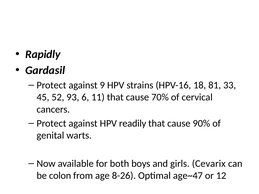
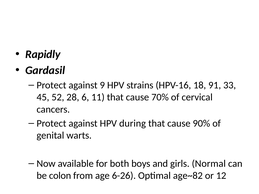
81: 81 -> 91 (215, 85)
93: 93 -> 28 (73, 97)
readily: readily -> during (133, 124)
Cevarix: Cevarix -> Normal (209, 164)
8-26: 8-26 -> 6-26 (124, 176)
age~47: age~47 -> age~82 (188, 176)
